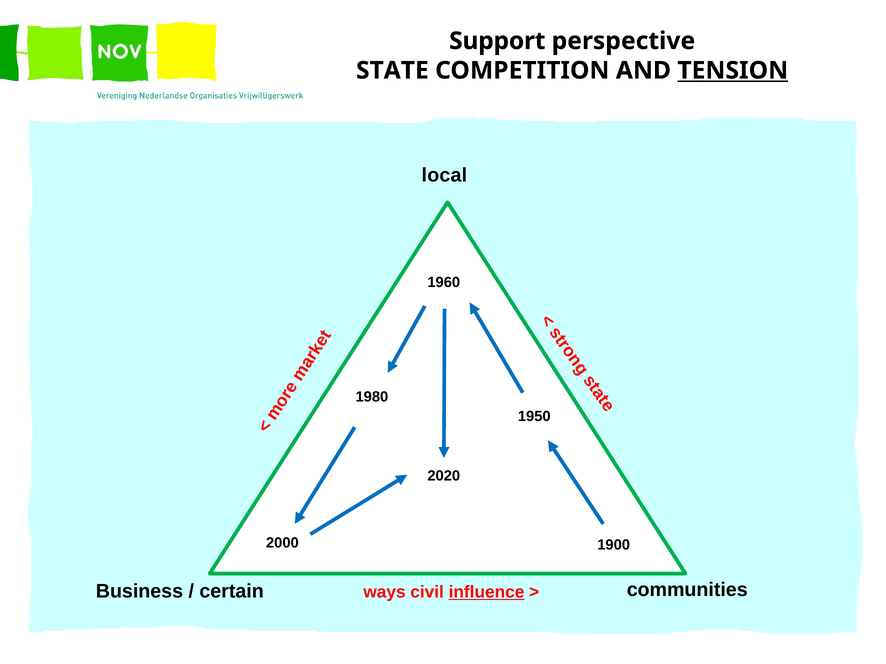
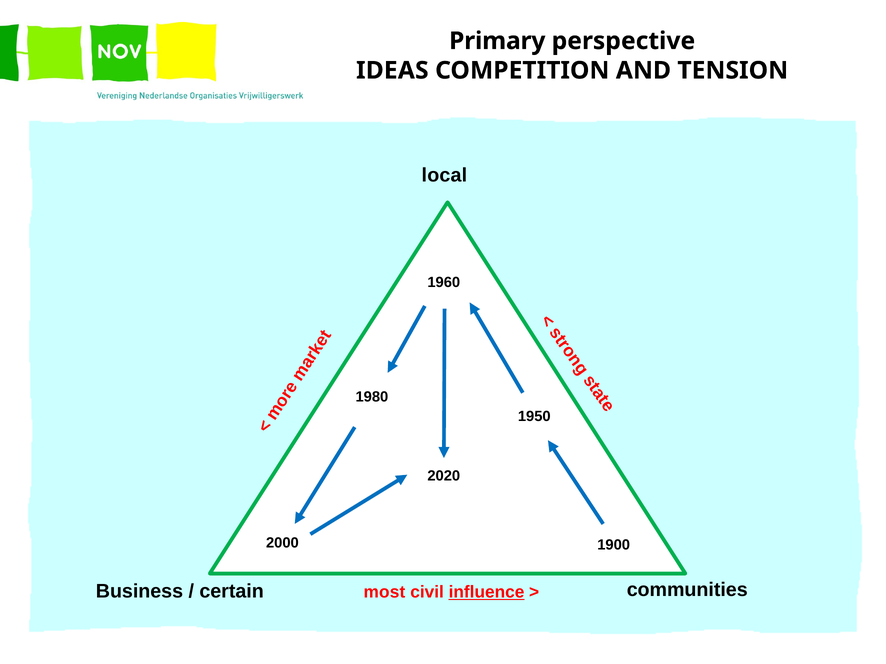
Support: Support -> Primary (497, 41)
STATE: STATE -> IDEAS (392, 71)
TENSION underline: present -> none (733, 71)
ways: ways -> most (384, 593)
